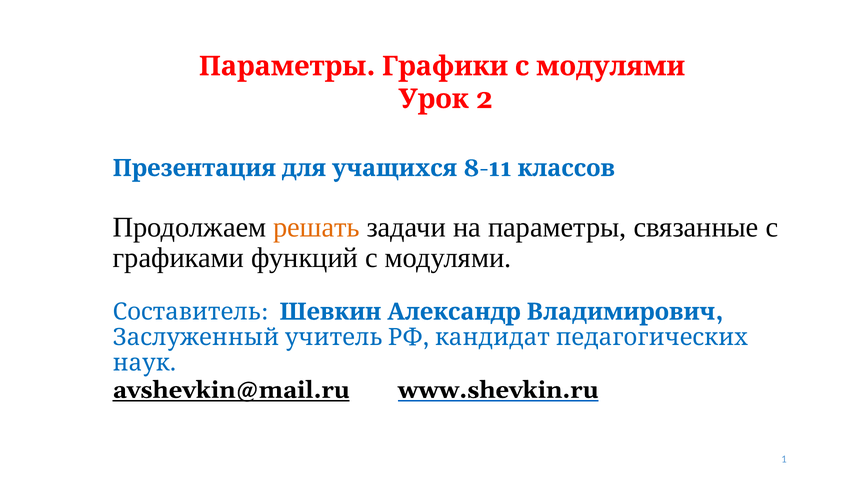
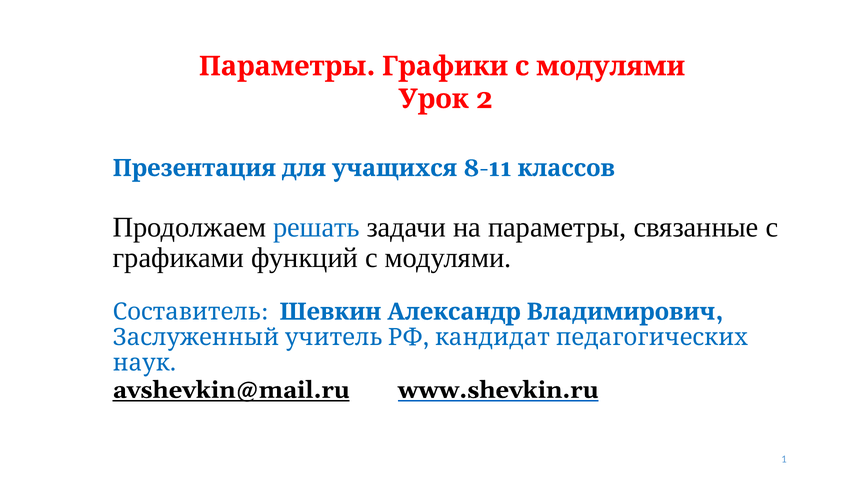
решать colour: orange -> blue (316, 227)
